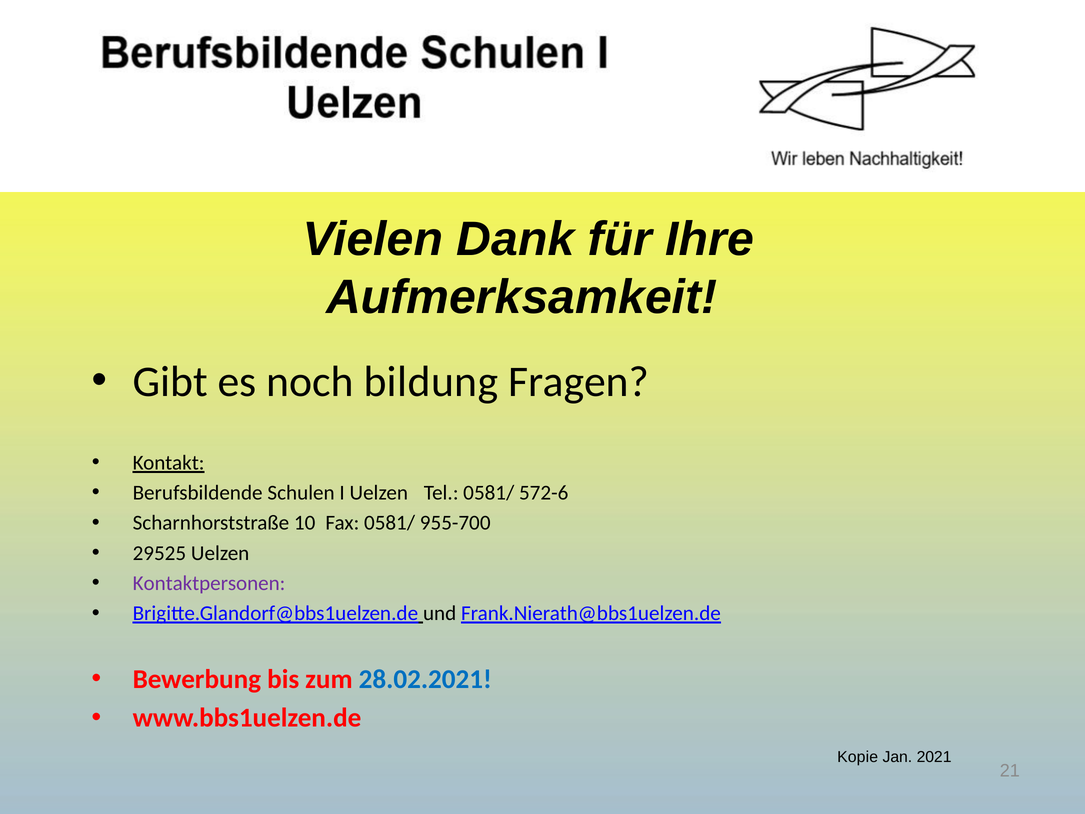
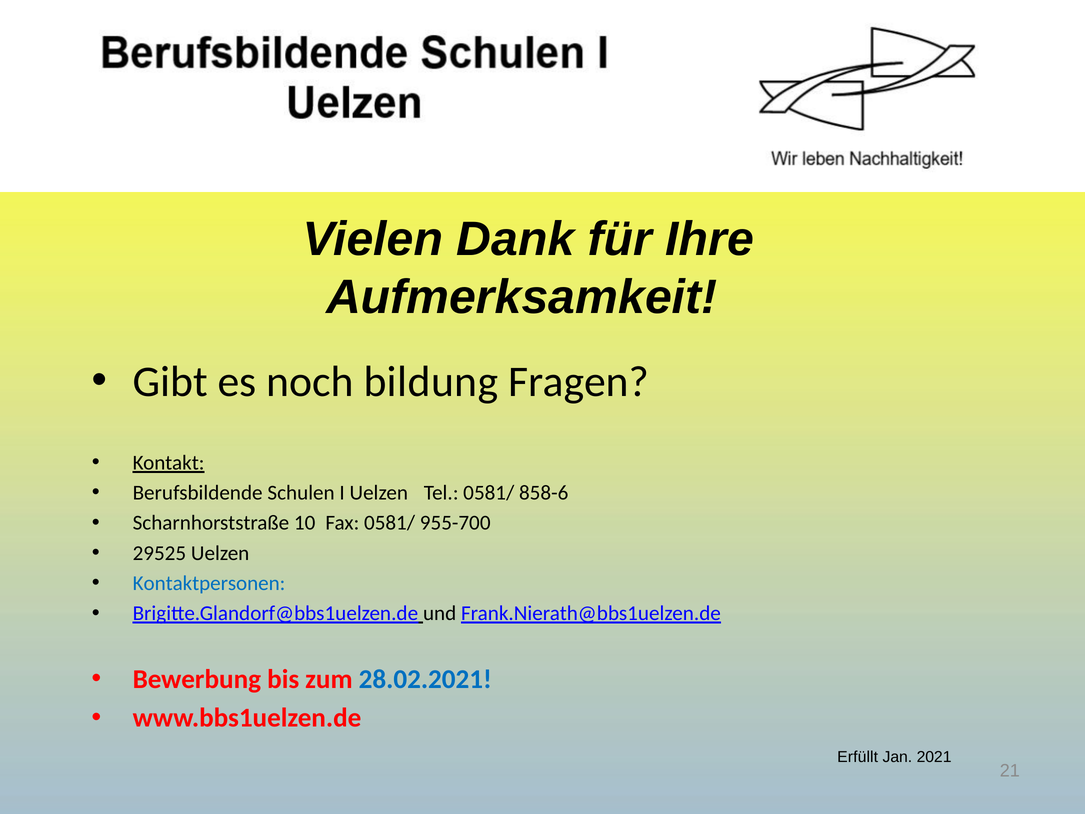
572-6: 572-6 -> 858-6 (544, 493)
Kontaktpersonen colour: purple -> blue (209, 583)
Kopie: Kopie -> Erfüllt (858, 757)
